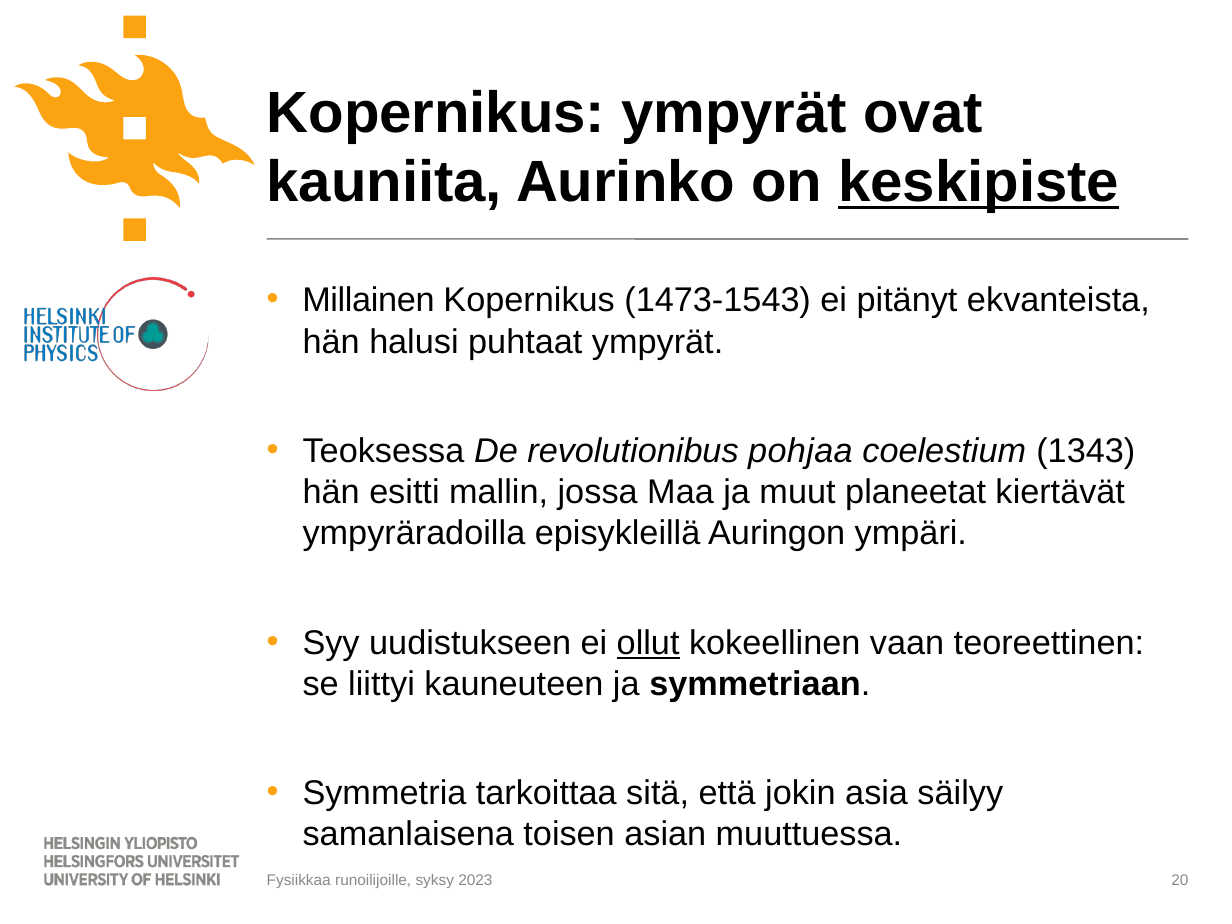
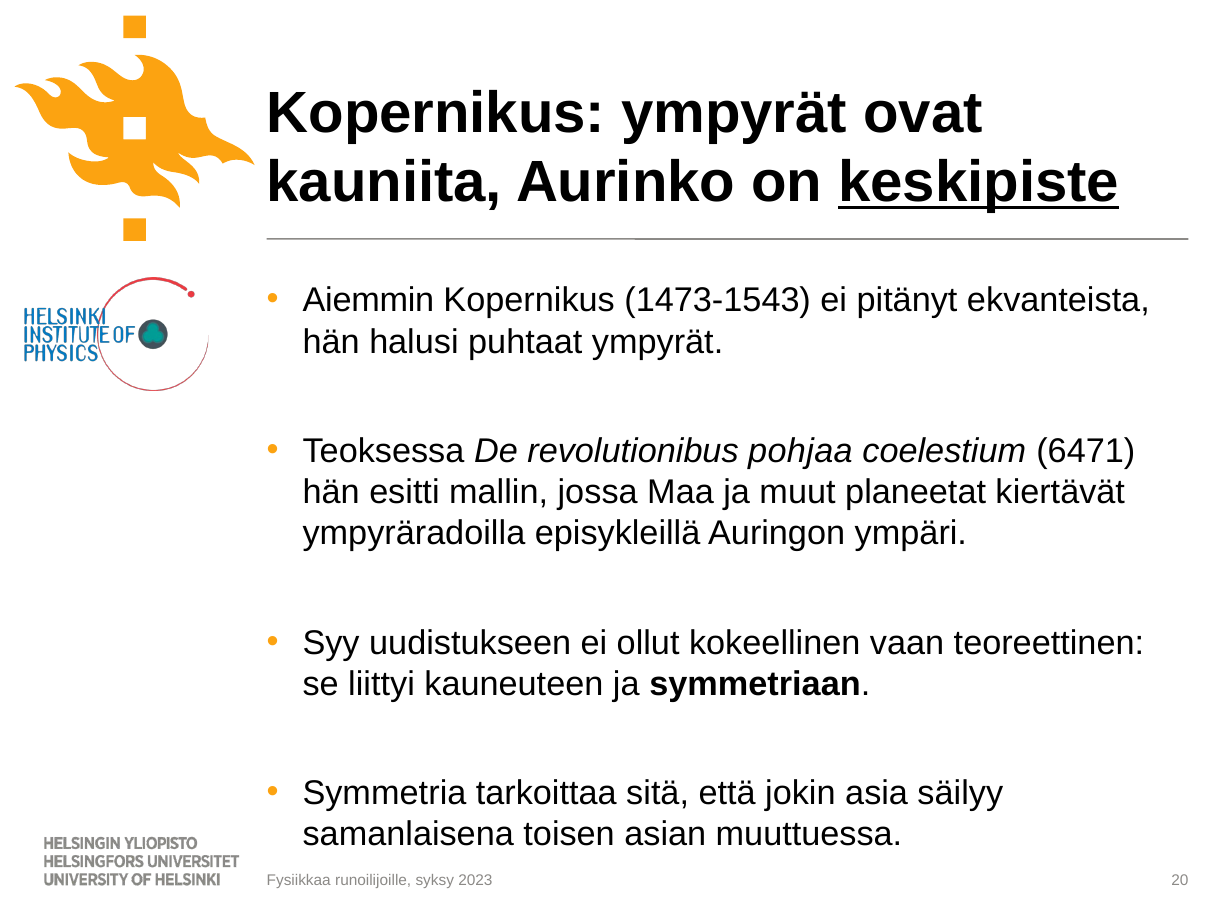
Millainen: Millainen -> Aiemmin (368, 301)
1343: 1343 -> 6471 (1086, 451)
ollut underline: present -> none (648, 643)
